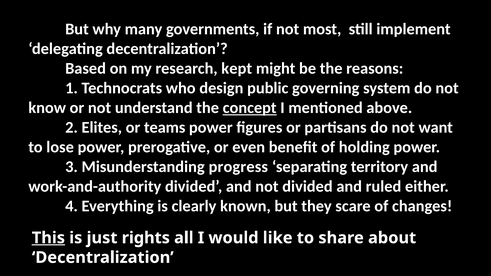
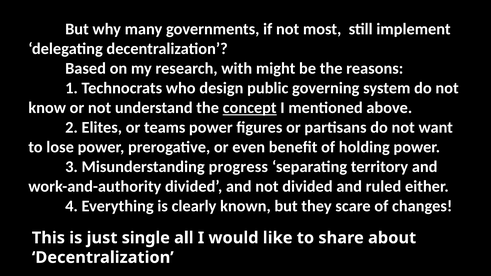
kept: kept -> with (237, 69)
This underline: present -> none (48, 238)
rights: rights -> single (146, 238)
